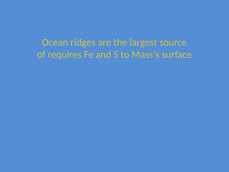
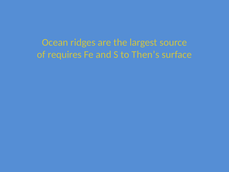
Mass’s: Mass’s -> Then’s (146, 55)
